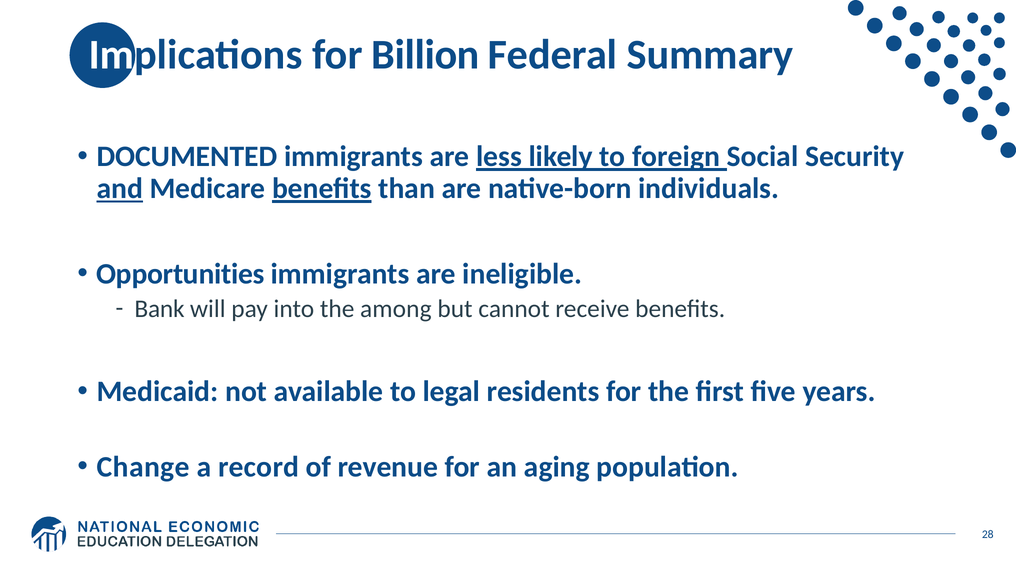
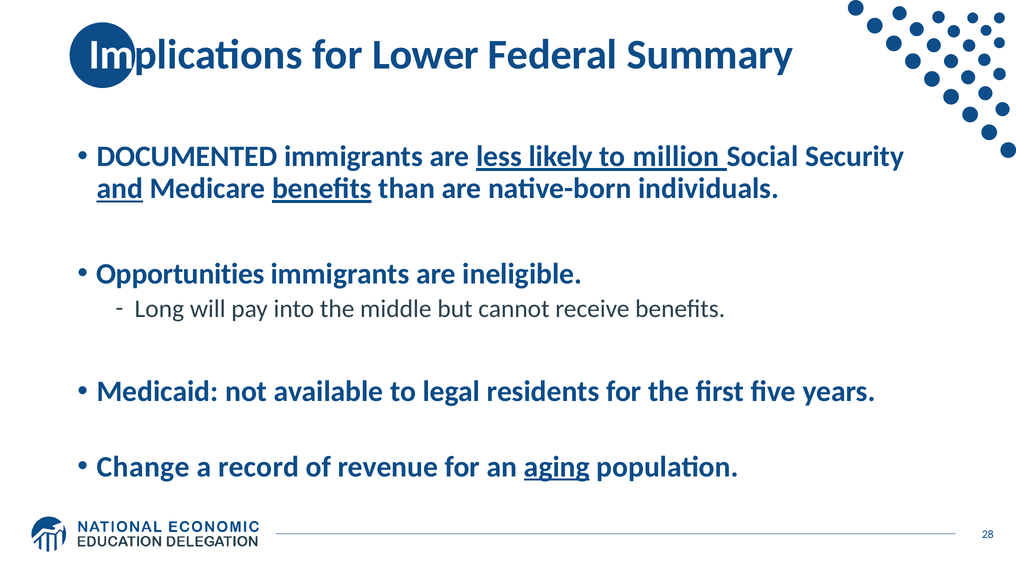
Billion: Billion -> Lower (426, 55)
foreign: foreign -> million (676, 157)
Bank: Bank -> Long (159, 309)
among: among -> middle (396, 309)
aging underline: none -> present (557, 467)
